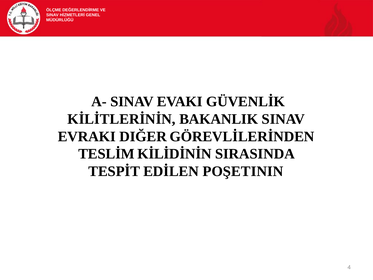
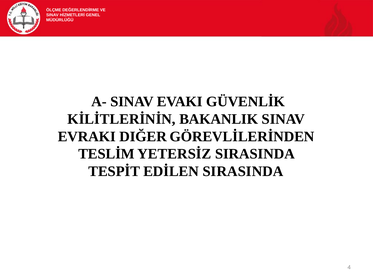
KİLİDİNİN: KİLİDİNİN -> YETERSİZ (174, 154)
EDİLEN POŞETININ: POŞETININ -> SIRASINDA (243, 171)
